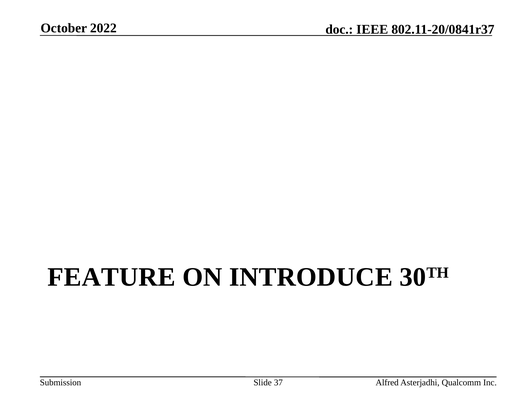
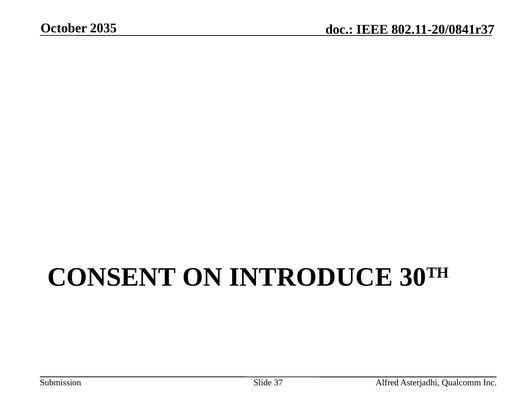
2022: 2022 -> 2035 (103, 28)
FEATURE: FEATURE -> CONSENT (112, 277)
